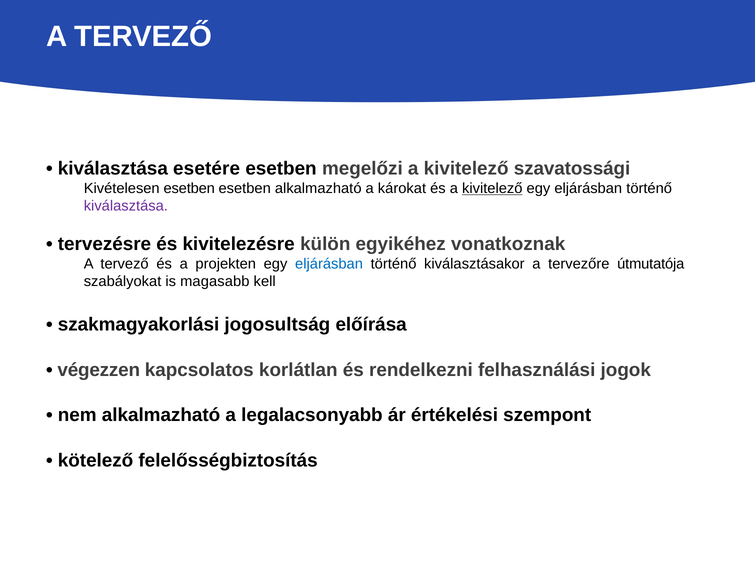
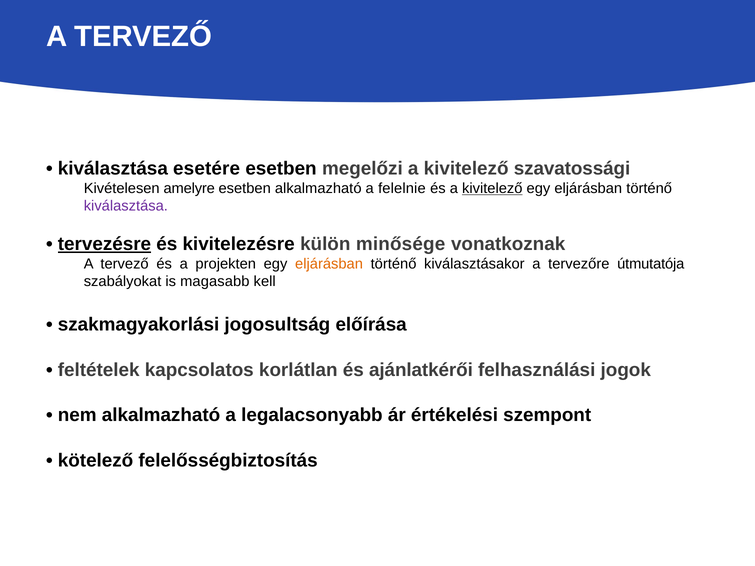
Kivételesen esetben: esetben -> amelyre (189, 189)
károkat: károkat -> felelnie (402, 189)
tervezésre underline: none -> present (104, 244)
egyikéhez: egyikéhez -> minősége (401, 244)
eljárásban colour: blue -> orange (329, 264)
végezzen: végezzen -> feltételek (99, 370)
rendelkezni: rendelkezni -> ajánlatkérői (421, 370)
